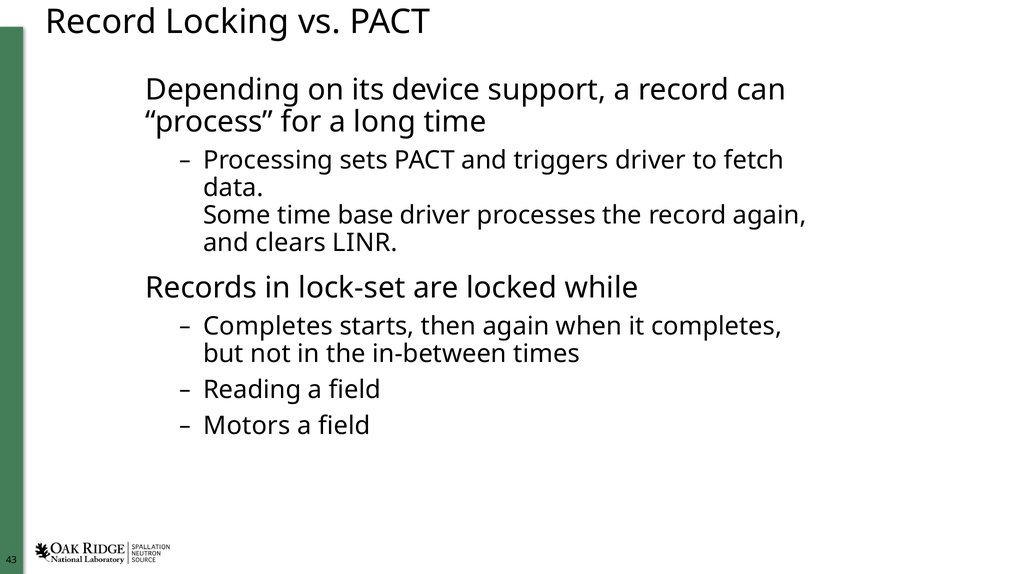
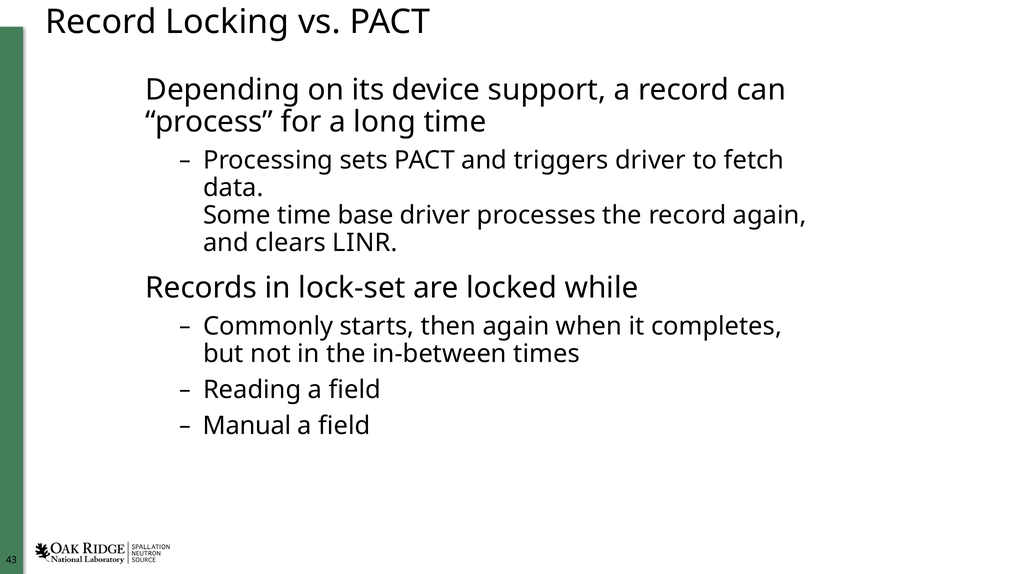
Completes: Completes -> Commonly (268, 326)
Motors: Motors -> Manual (247, 426)
